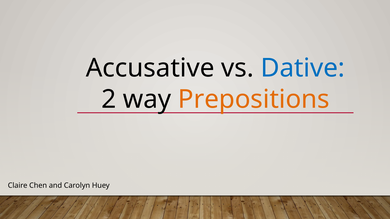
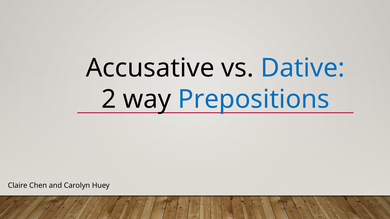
Prepositions colour: orange -> blue (254, 100)
